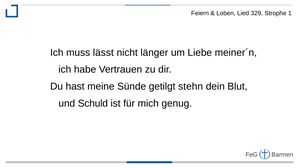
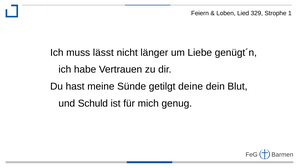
meiner´n: meiner´n -> genügt´n (236, 53)
stehn: stehn -> deine (191, 87)
